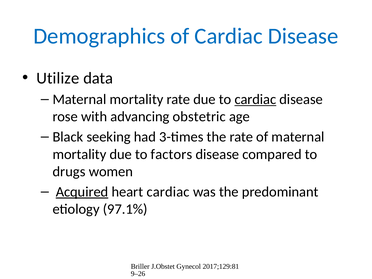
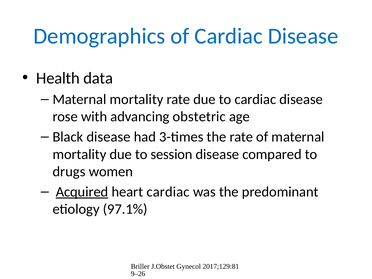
Utilize: Utilize -> Health (58, 78)
cardiac underline: present -> none (255, 99)
Black seeking: seeking -> disease (109, 137)
factors: factors -> session (172, 154)
